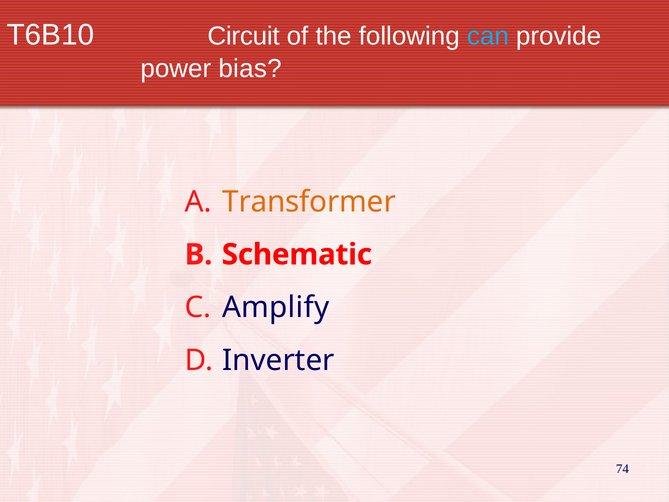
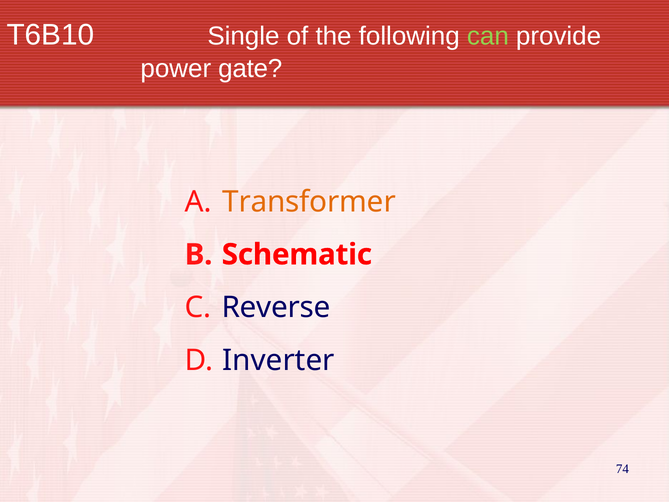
Circuit: Circuit -> Single (243, 36)
can colour: light blue -> light green (488, 36)
bias: bias -> gate (250, 69)
Amplify: Amplify -> Reverse (276, 307)
